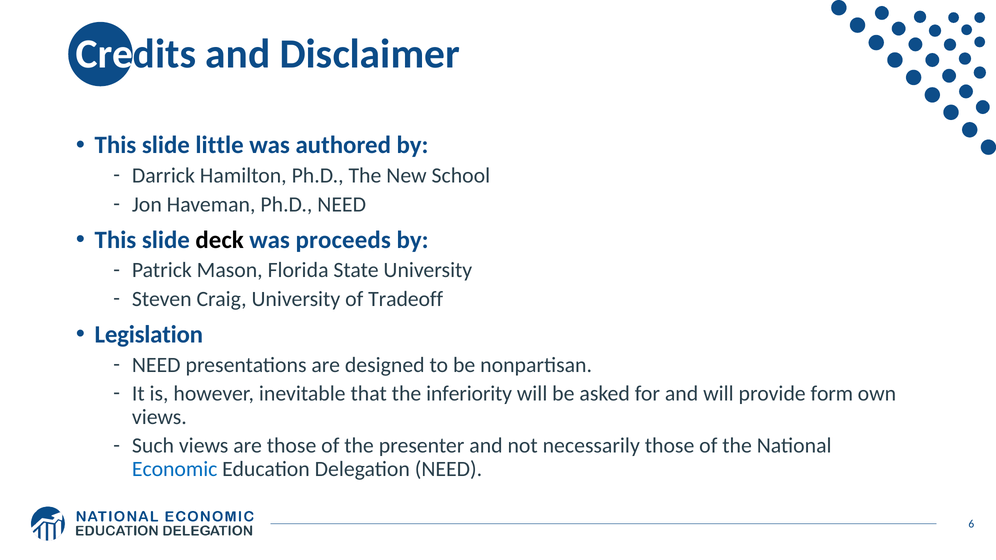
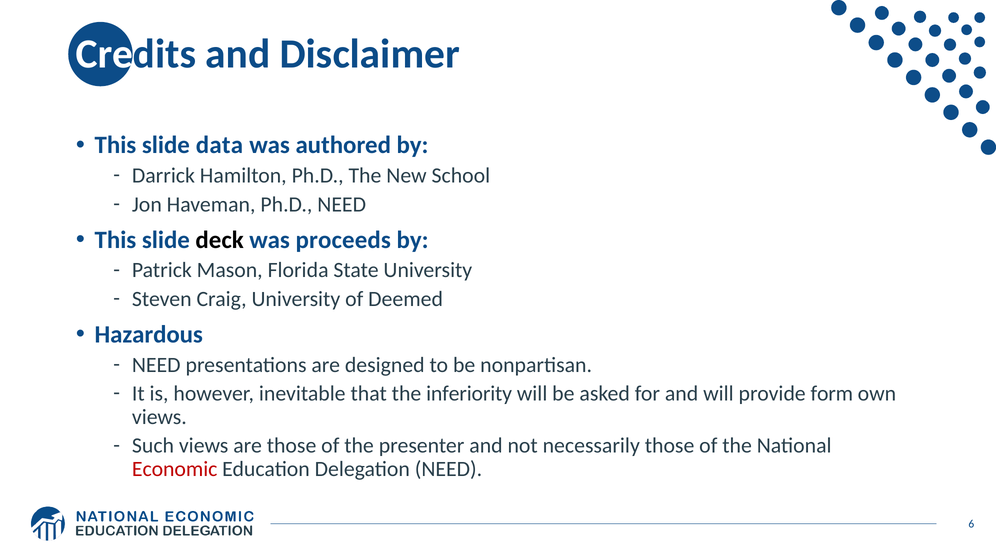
little: little -> data (219, 145)
Tradeoff: Tradeoff -> Deemed (406, 299)
Legislation: Legislation -> Hazardous (149, 335)
Economic colour: blue -> red (175, 470)
